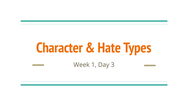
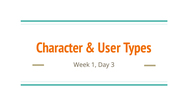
Hate: Hate -> User (109, 48)
